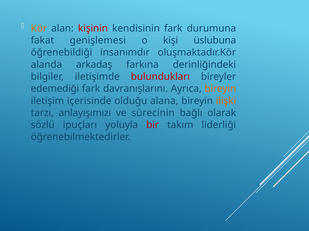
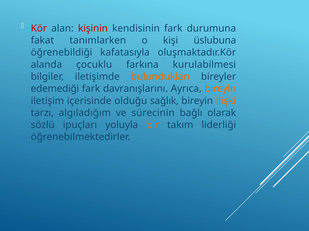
Kör colour: orange -> red (39, 28)
genişlemesi: genişlemesi -> tanımlarken (98, 41)
insanımdır: insanımdır -> kafatasıyla (125, 53)
arkadaş: arkadaş -> çocuklu (94, 65)
derinliğindeki: derinliğindeki -> kurulabilmesi (204, 65)
bulundukları colour: red -> orange (160, 77)
alana: alana -> sağlık (164, 101)
anlayışımızı: anlayışımızı -> algıladığım (85, 113)
bir colour: red -> orange (153, 125)
